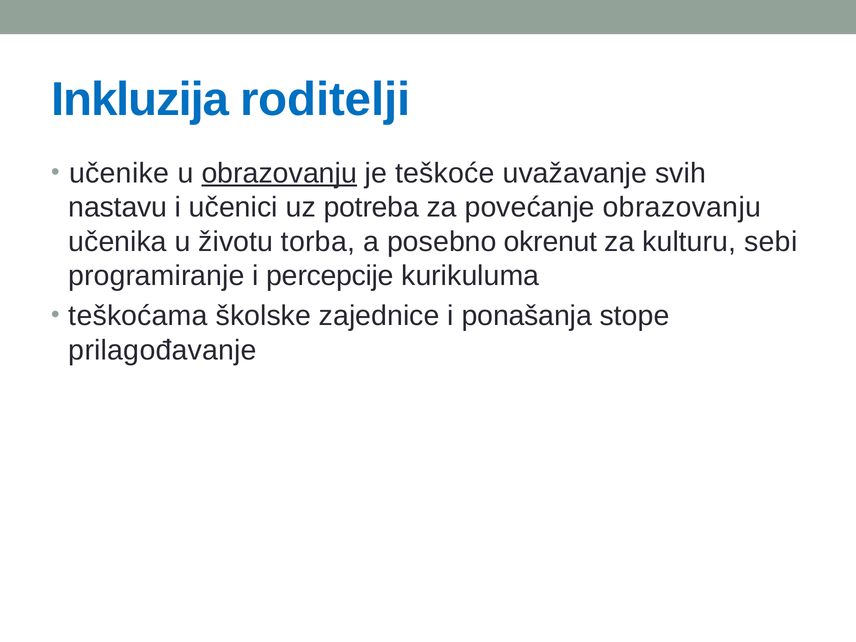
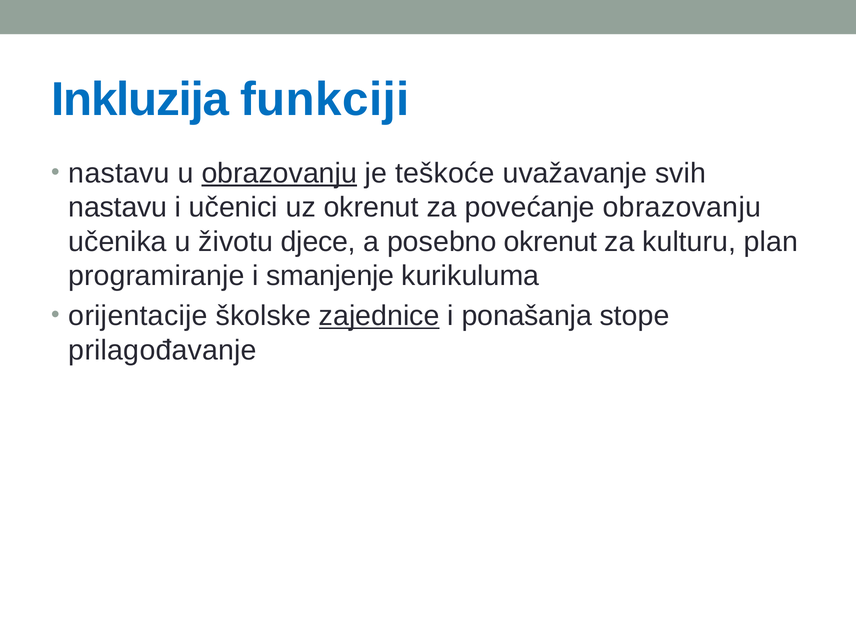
roditelji: roditelji -> funkciji (325, 100)
učenike: učenike -> nastavu (119, 173)
uz potreba: potreba -> okrenut (371, 207)
torba: torba -> djece (318, 242)
sebi: sebi -> plan (771, 242)
percepcije: percepcije -> smanjenje (330, 276)
teškoćama: teškoćama -> orijentacije (138, 316)
zajednice underline: none -> present (379, 316)
